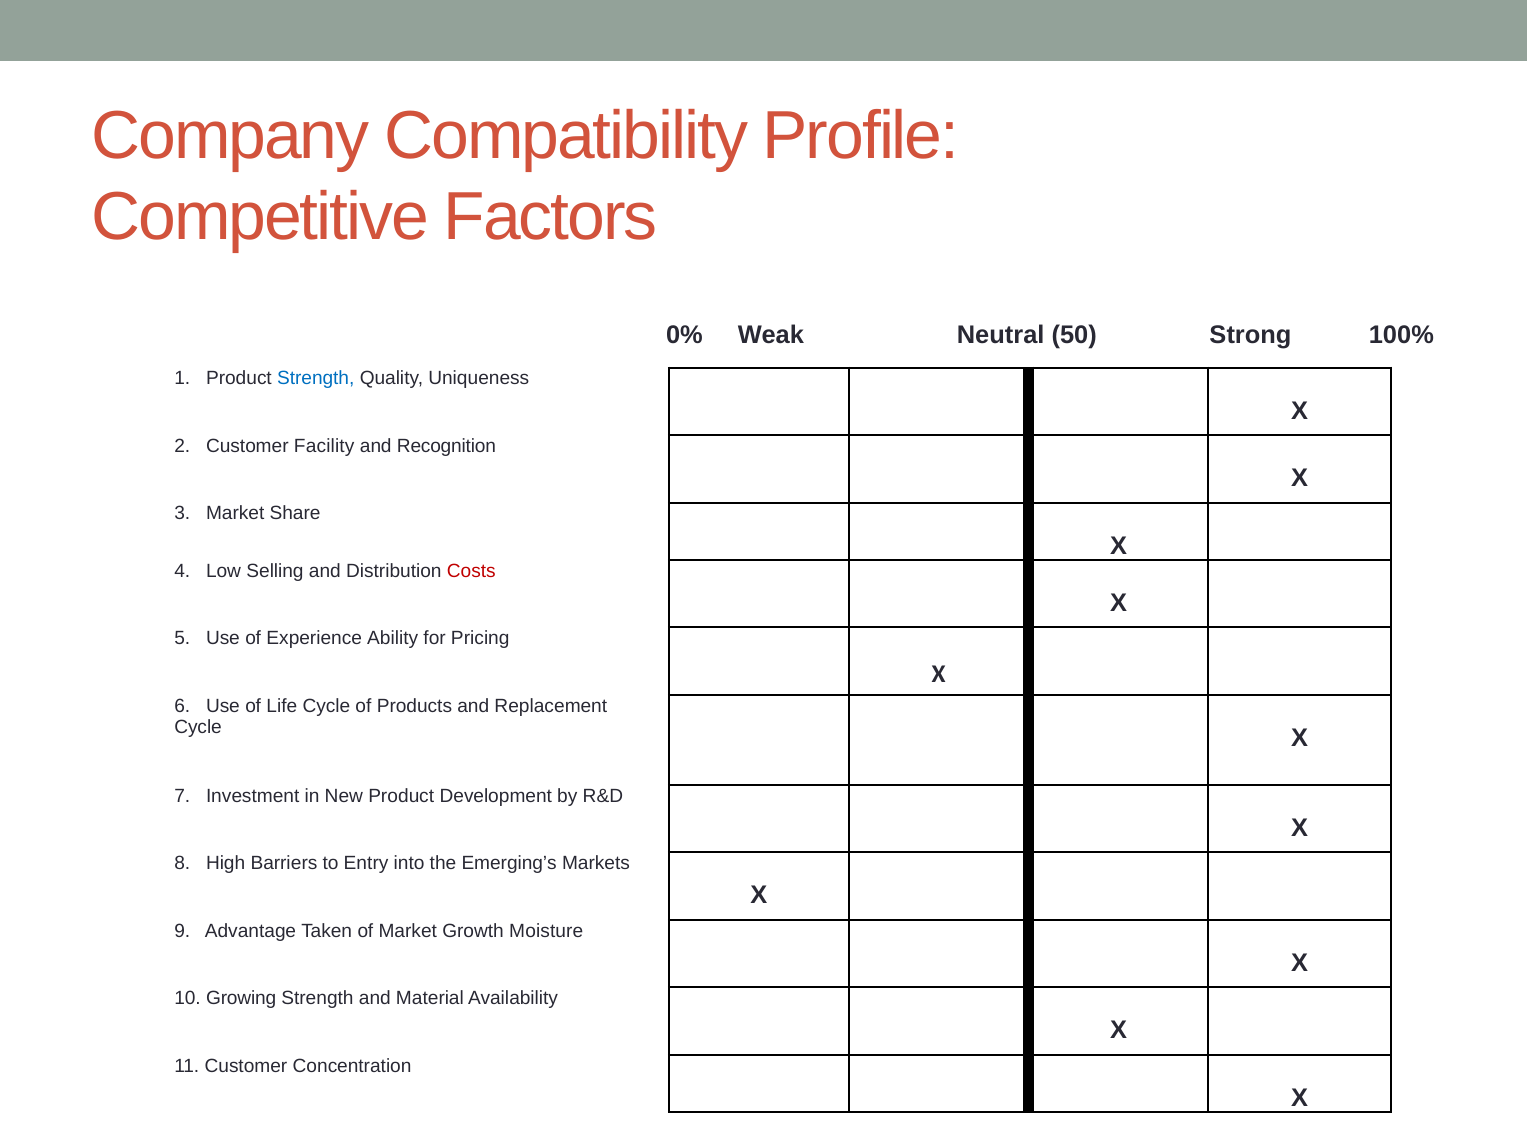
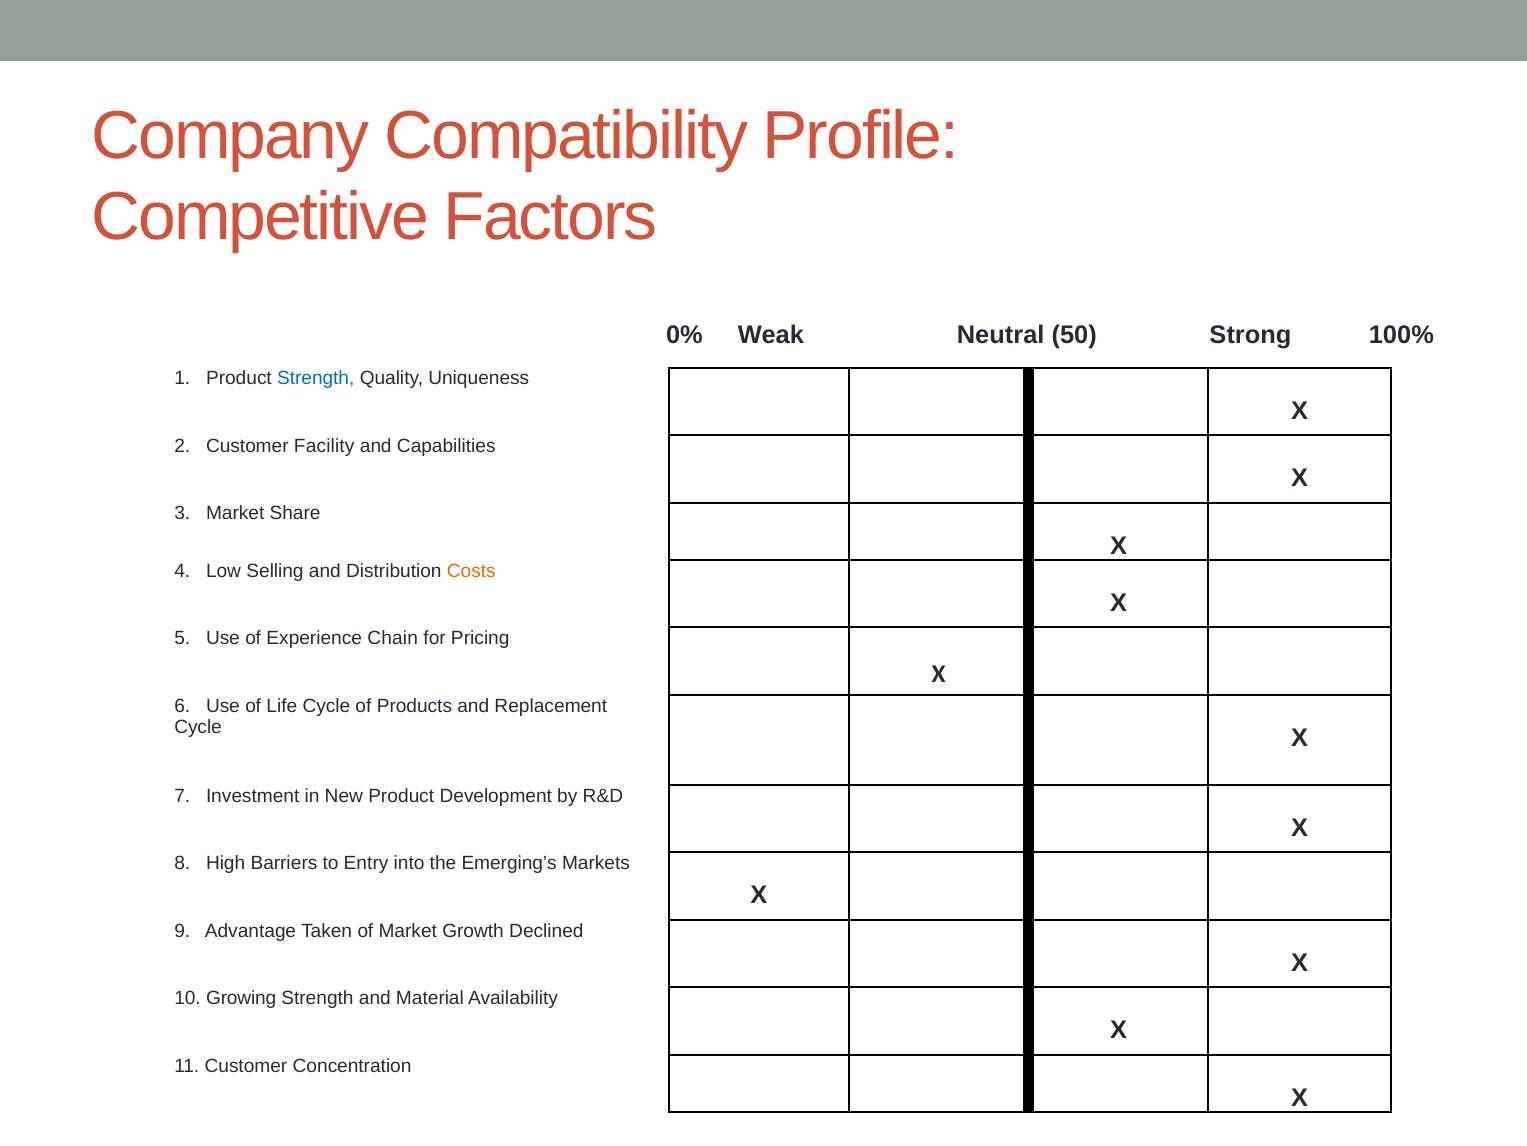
Recognition: Recognition -> Capabilities (446, 446)
Costs colour: red -> orange (471, 570)
Ability: Ability -> Chain (393, 638)
Moisture: Moisture -> Declined (546, 930)
